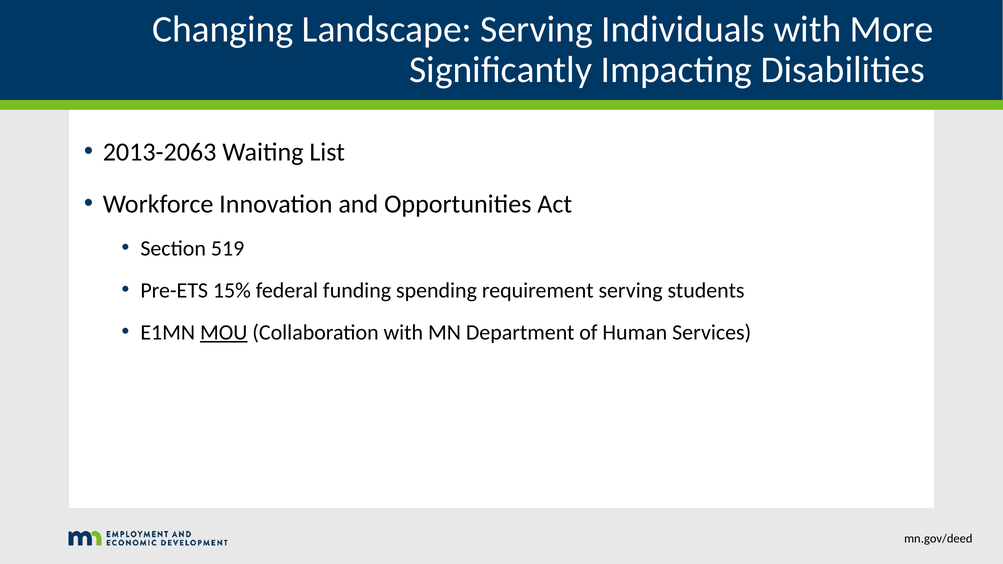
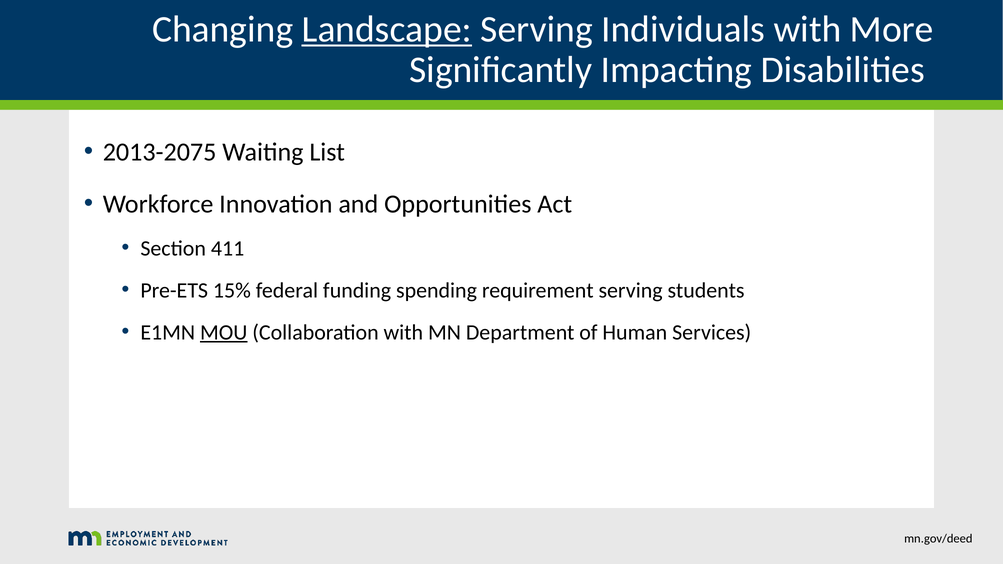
Landscape underline: none -> present (387, 29)
2013-2063: 2013-2063 -> 2013-2075 (160, 152)
519: 519 -> 411 (228, 249)
